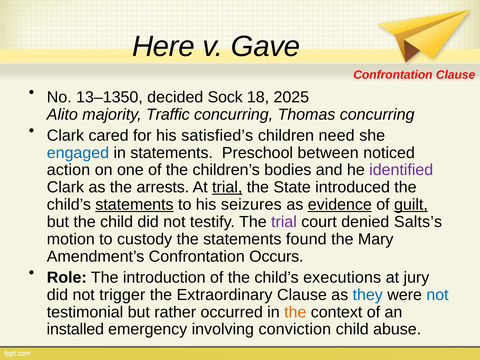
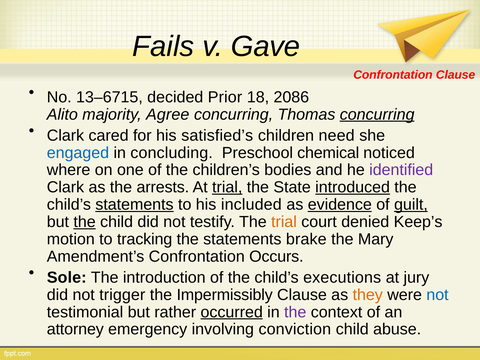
Here: Here -> Fails (163, 46)
13–1350: 13–1350 -> 13–6715 (109, 97)
Sock: Sock -> Prior (225, 97)
2025: 2025 -> 2086 (291, 97)
Traffic: Traffic -> Agree (168, 114)
concurring underline: none -> present (377, 114)
in statements: statements -> concluding (172, 153)
between: between -> chemical (328, 153)
action: action -> where (69, 170)
introduced underline: none -> present (353, 187)
seizures: seizures -> included (251, 205)
the underline: none -> present (85, 222)
trial colour: purple -> orange (284, 222)
Salts’s: Salts’s -> Keep’s (418, 222)
custody: custody -> tracking (145, 239)
found: found -> brake (306, 239)
Role: Role -> Sole (67, 278)
Extraordinary: Extraordinary -> Impermissibly (225, 295)
they colour: blue -> orange (368, 295)
occurred underline: none -> present (232, 312)
the colour: orange -> purple (295, 312)
installed: installed -> attorney (75, 329)
